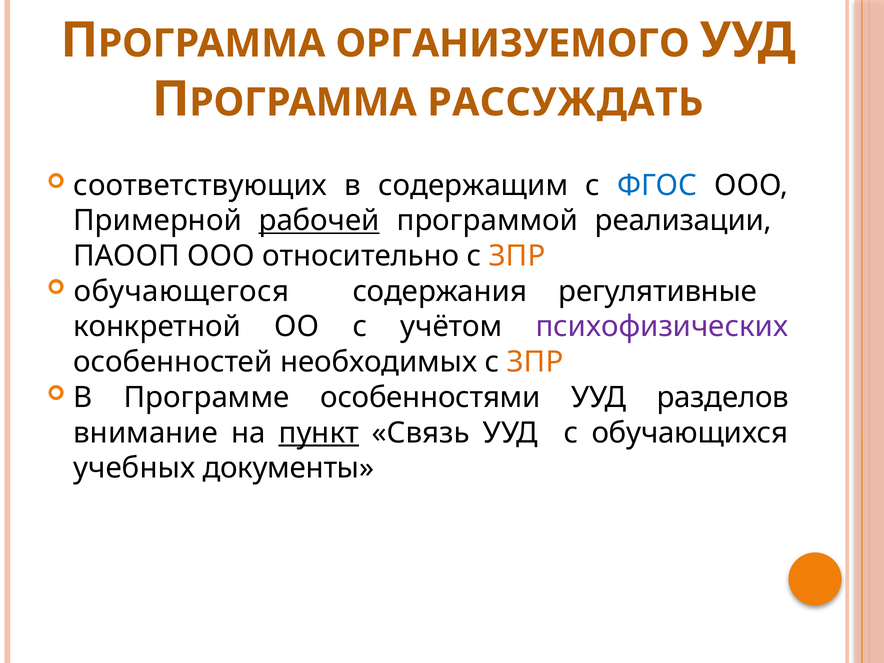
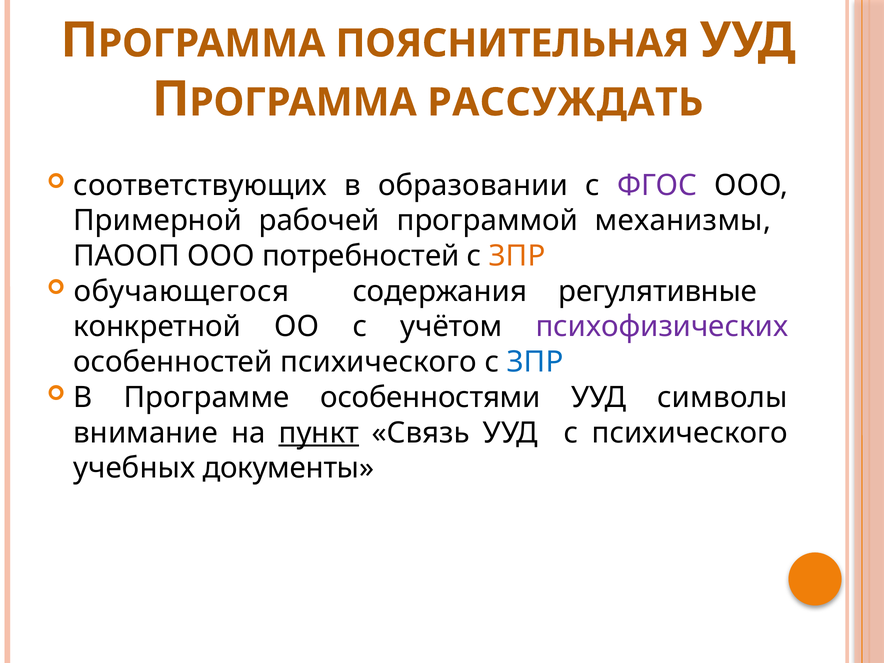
ОРГАНИЗУЕМОГО: ОРГАНИЗУЕМОГО -> ПОЯСНИТЕЛЬНАЯ (513, 44)
содержащим: содержащим -> образовании (473, 185)
ФГОС colour: blue -> purple (657, 185)
рабочей underline: present -> none (319, 221)
реализации: реализации -> механизмы (683, 221)
относительно: относительно -> потребностей (361, 256)
особенностей необходимых: необходимых -> психического (379, 362)
ЗПР colour: orange -> blue (535, 362)
разделов: разделов -> символы (723, 397)
с обучающихся: обучающихся -> психического (690, 433)
